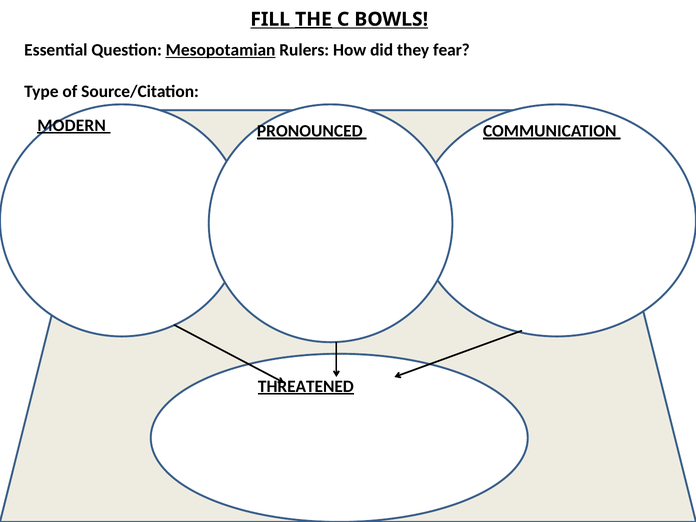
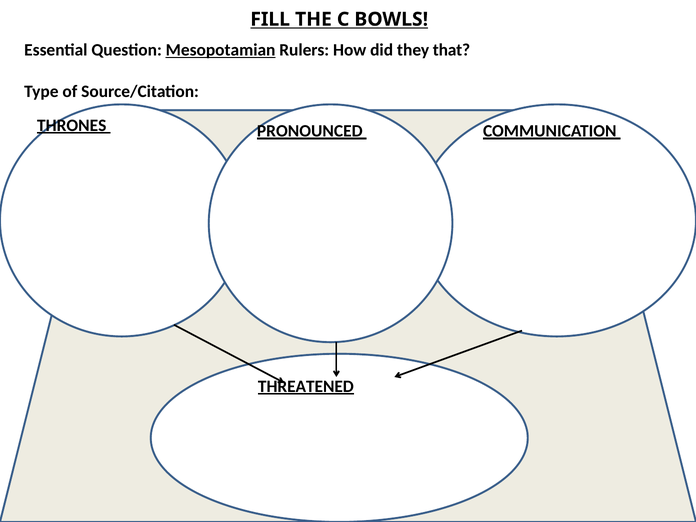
THE underline: present -> none (313, 19)
fear: fear -> that (451, 50)
MODERN: MODERN -> THRONES (72, 125)
